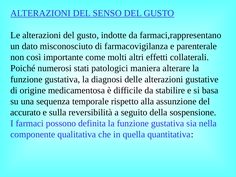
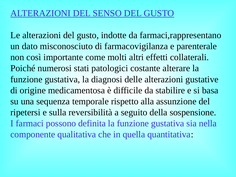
maniera: maniera -> costante (145, 68)
accurato: accurato -> ripetersi (25, 112)
